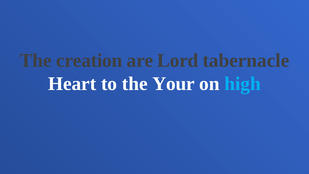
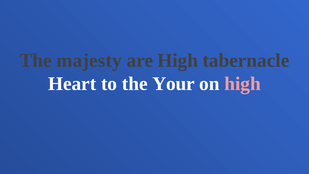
creation: creation -> majesty (89, 60)
are Lord: Lord -> High (178, 60)
high colour: light blue -> pink (243, 84)
